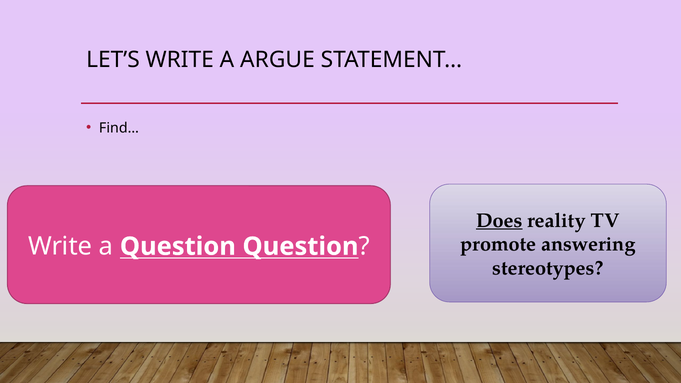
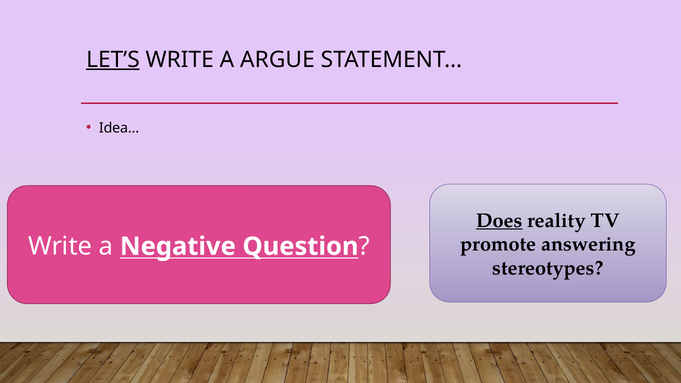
LET’S underline: none -> present (113, 60)
Find…: Find… -> Idea… (119, 128)
a Question: Question -> Negative (178, 246)
